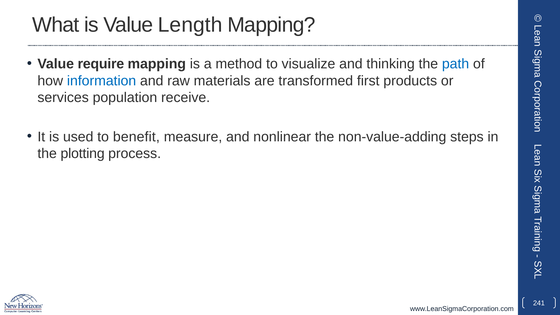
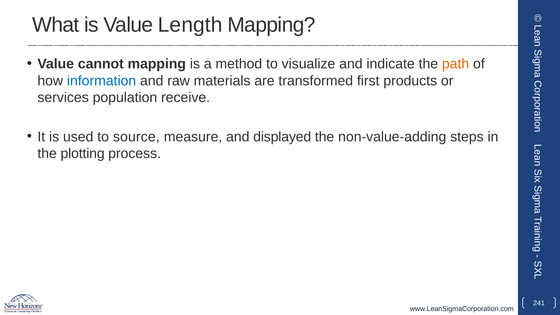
require: require -> cannot (101, 64)
thinking: thinking -> indicate (391, 64)
path colour: blue -> orange (456, 64)
benefit: benefit -> source (136, 137)
nonlinear: nonlinear -> displayed (282, 137)
